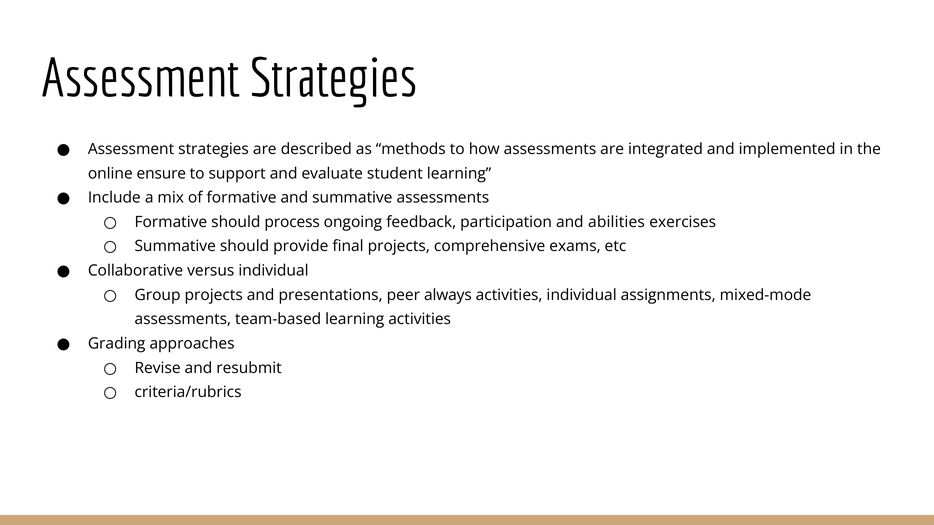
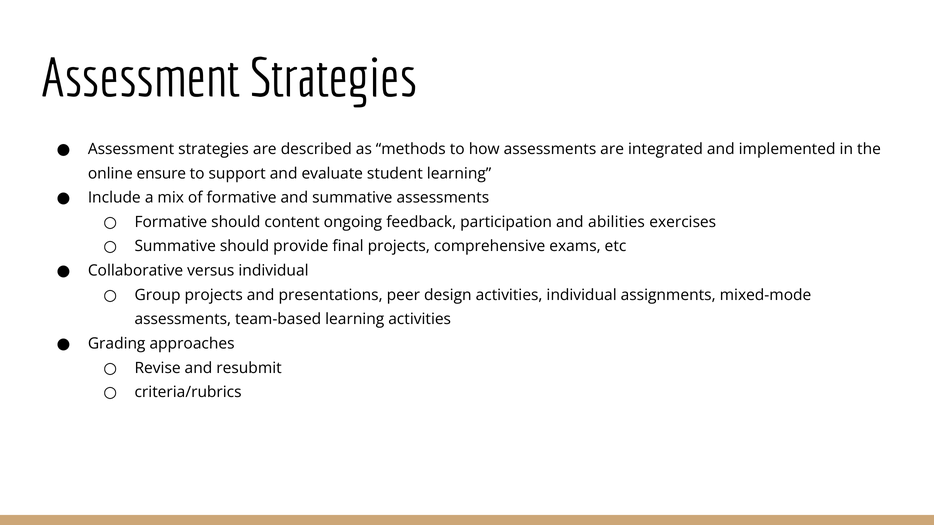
process: process -> content (292, 222)
always: always -> design (448, 295)
